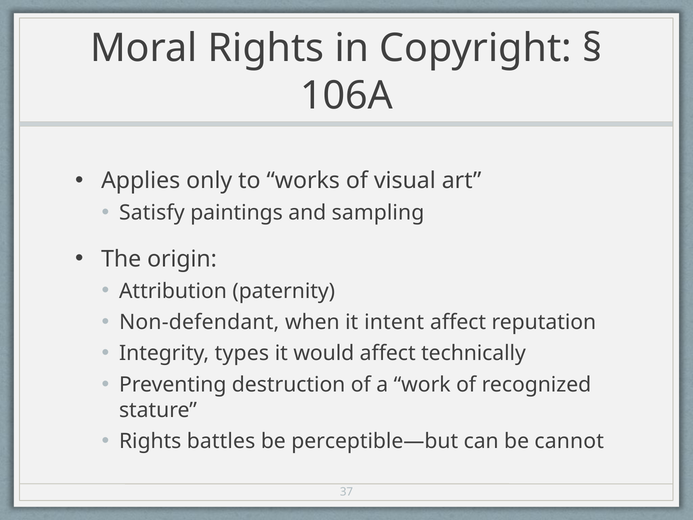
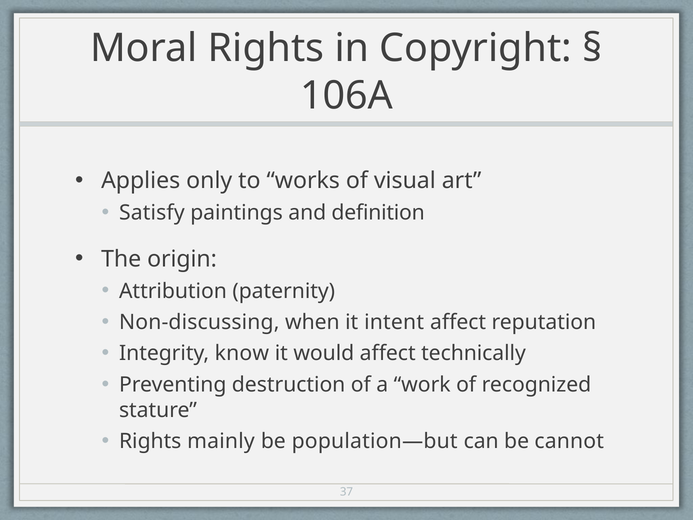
sampling: sampling -> definition (378, 213)
Non-defendant: Non-defendant -> Non-discussing (199, 322)
types: types -> know (242, 353)
battles: battles -> mainly (221, 441)
perceptible—but: perceptible—but -> population—but (375, 441)
